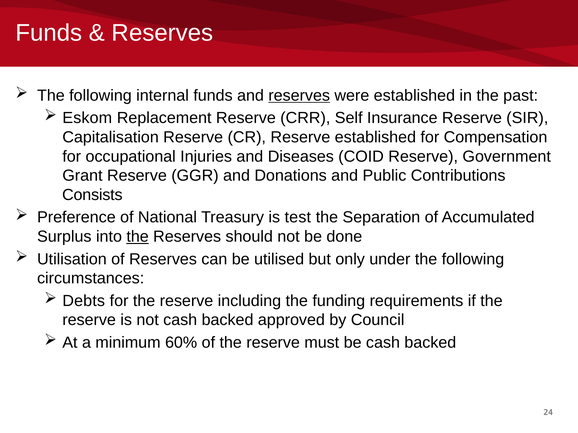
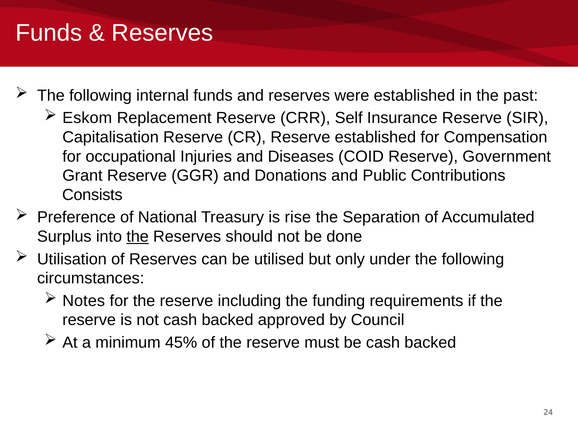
reserves underline: present -> none (299, 96)
test: test -> rise (298, 218)
Debts: Debts -> Notes (84, 301)
60%: 60% -> 45% (181, 343)
